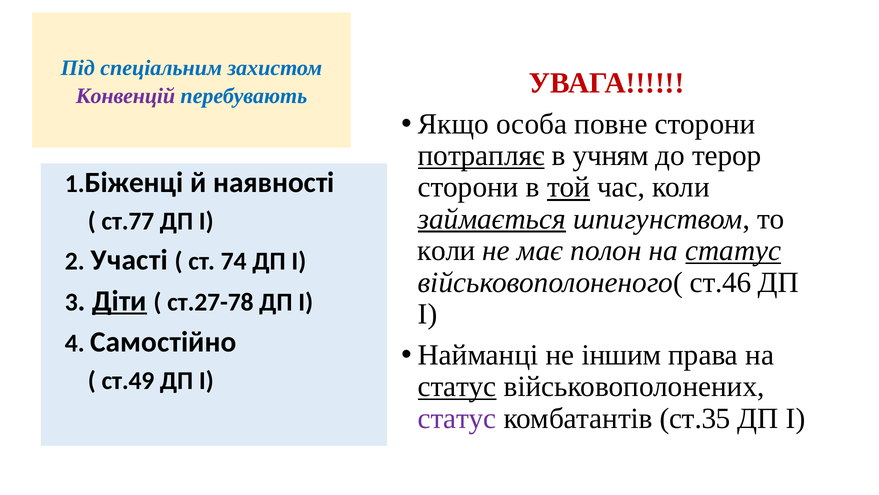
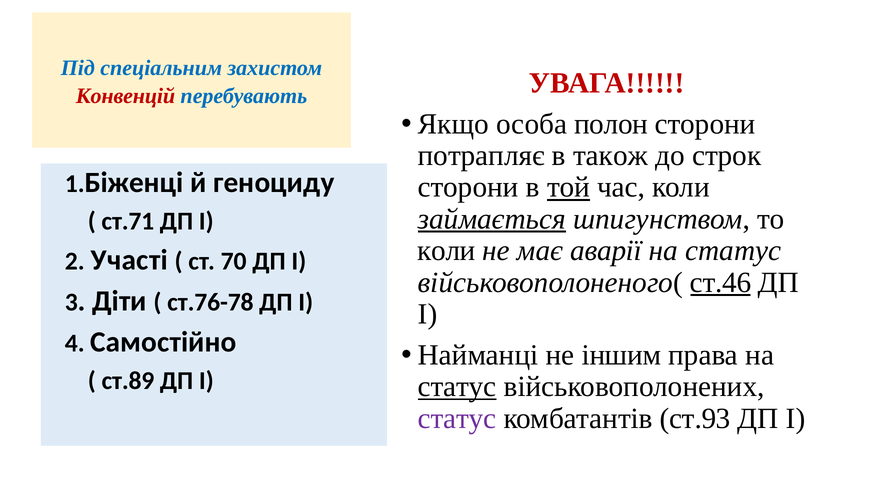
Конвенцій colour: purple -> red (125, 96)
повне: повне -> полон (611, 124)
потрапляє underline: present -> none (481, 155)
учням: учням -> також (611, 155)
терор: терор -> строк (727, 155)
наявності: наявності -> геноциду (274, 182)
ст.77: ст.77 -> ст.71 (128, 221)
полон: полон -> аварії (606, 250)
статус underline: present -> none (733, 250)
74: 74 -> 70 (234, 261)
ст.46 underline: none -> present (721, 282)
Діти underline: present -> none (119, 301)
ст.27-78: ст.27-78 -> ст.76-78 (210, 302)
ст.49: ст.49 -> ст.89 (128, 380)
ст.35: ст.35 -> ст.93 (695, 418)
